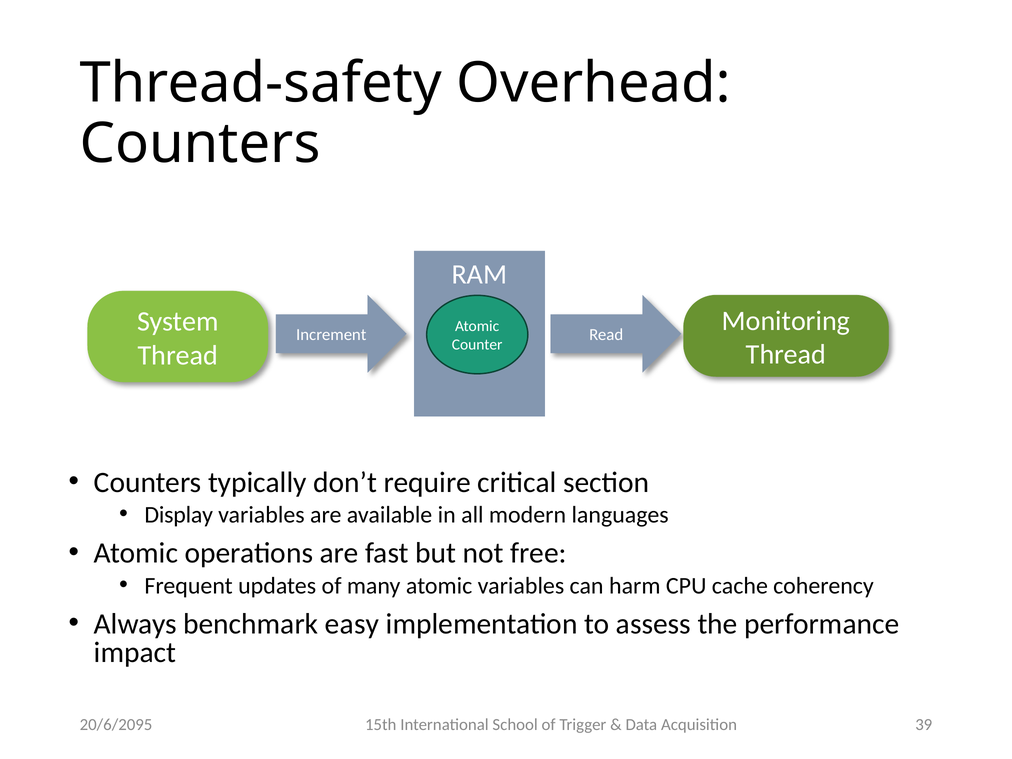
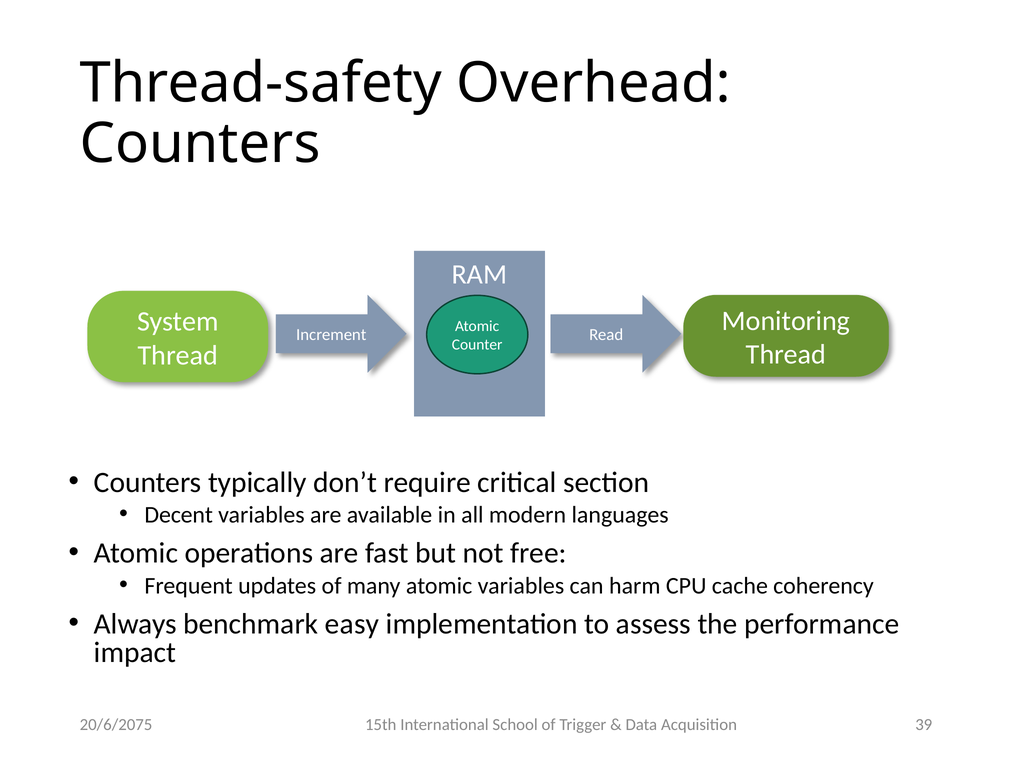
Display: Display -> Decent (179, 515)
20/6/2095: 20/6/2095 -> 20/6/2075 (116, 725)
